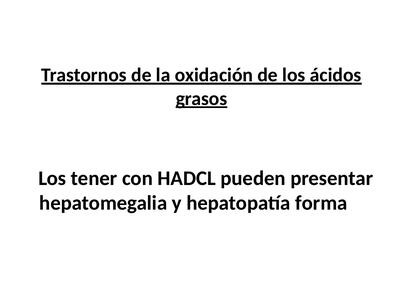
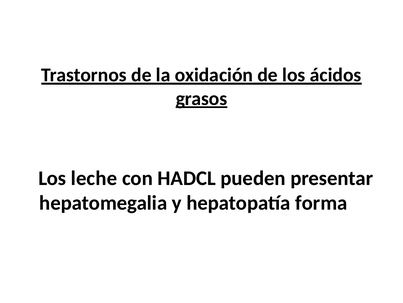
tener: tener -> leche (94, 178)
